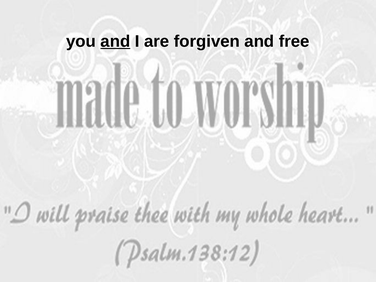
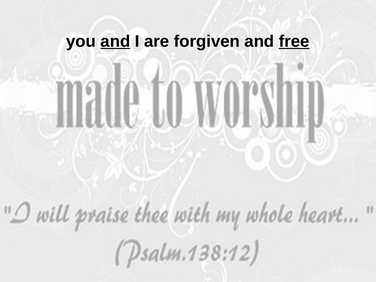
free underline: none -> present (294, 41)
